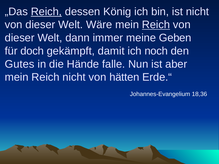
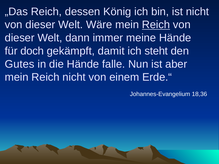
Reich underline: present -> none (46, 12)
meine Geben: Geben -> Hände (175, 38)
noch: noch -> steht (156, 51)
hätten: hätten -> einem (124, 77)
